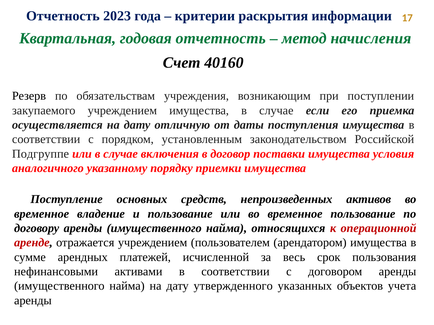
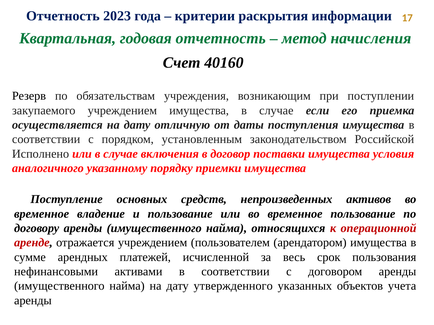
Подгруппе: Подгруппе -> Исполнено (41, 154)
